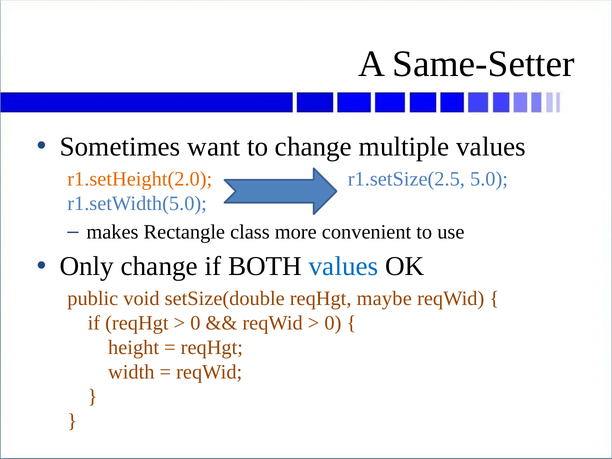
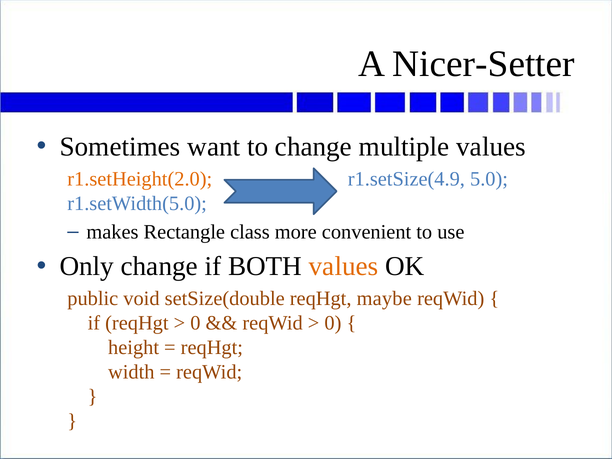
Same-Setter: Same-Setter -> Nicer-Setter (484, 64)
r1.setSize(2.5: r1.setSize(2.5 -> r1.setSize(4.9 (406, 179)
values colour: blue -> orange (344, 266)
